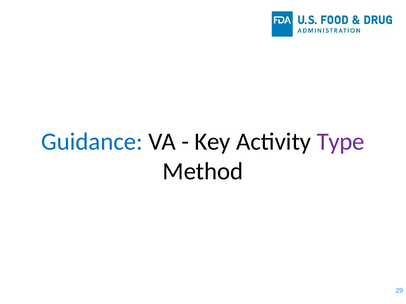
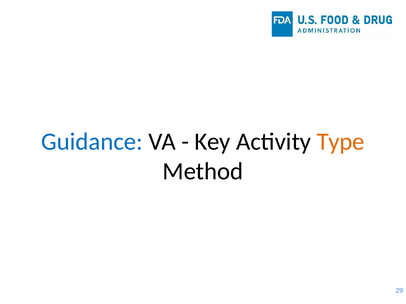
Type colour: purple -> orange (341, 142)
